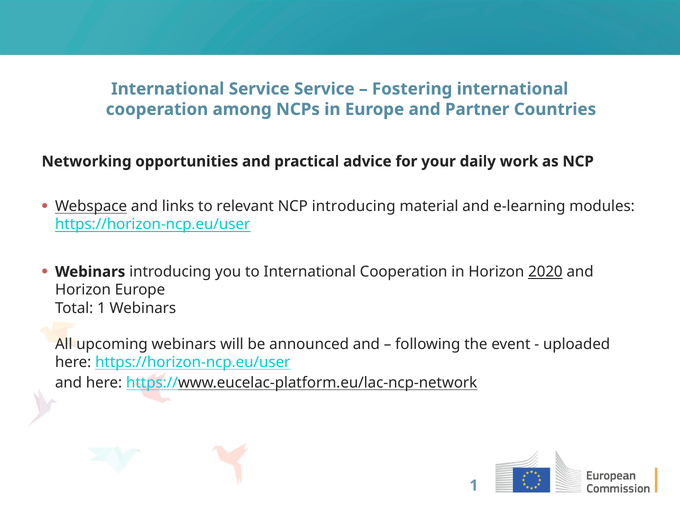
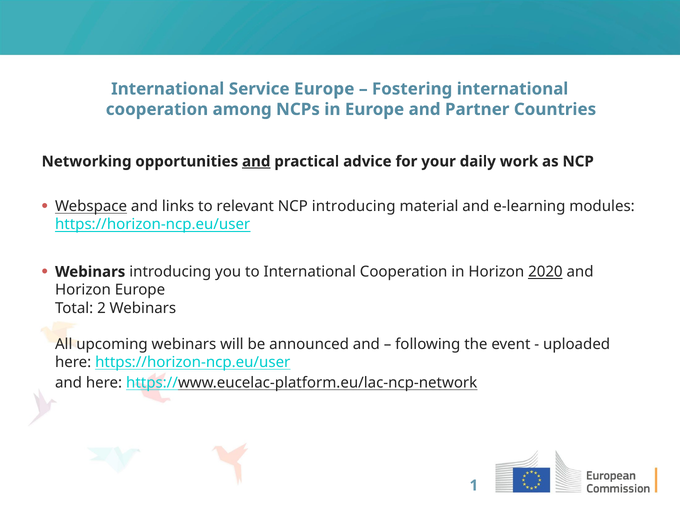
Service Service: Service -> Europe (324, 89)
and underline: none -> present (256, 161)
Total 1: 1 -> 2 (101, 308)
